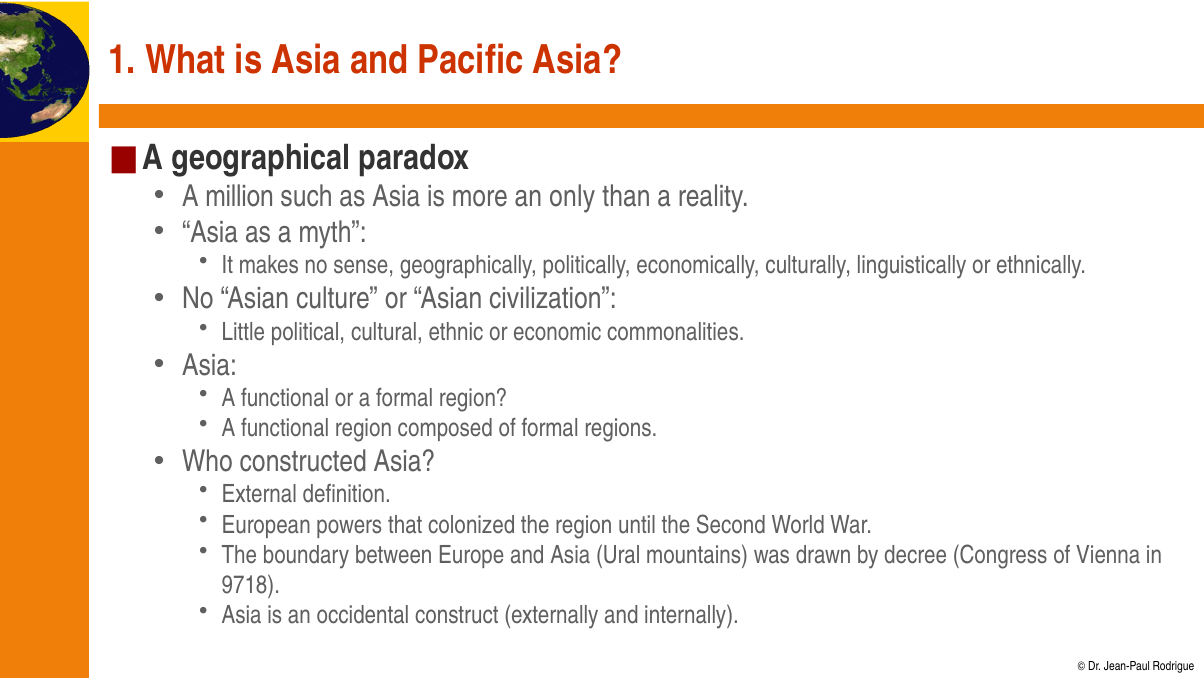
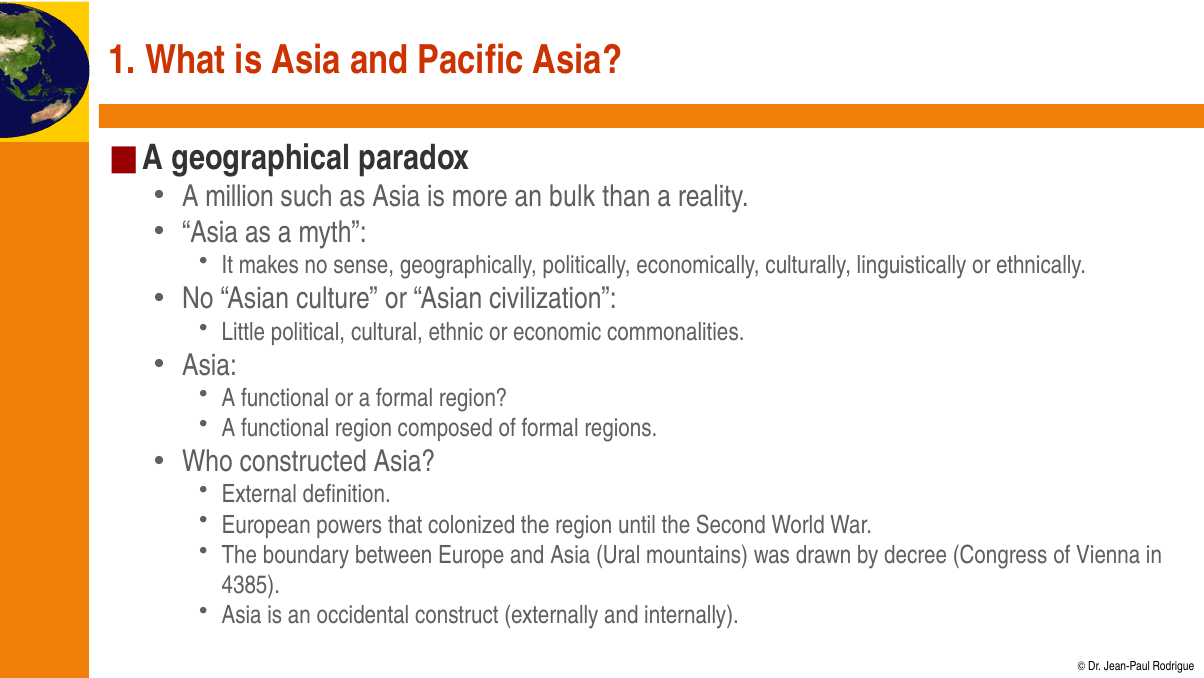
only: only -> bulk (572, 196)
9718: 9718 -> 4385 (251, 584)
